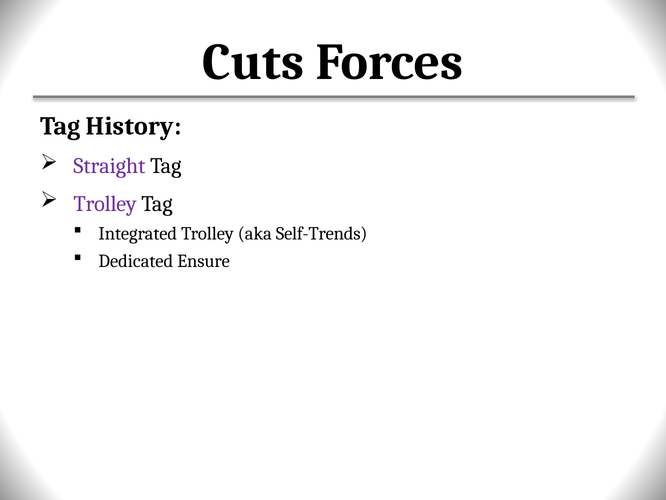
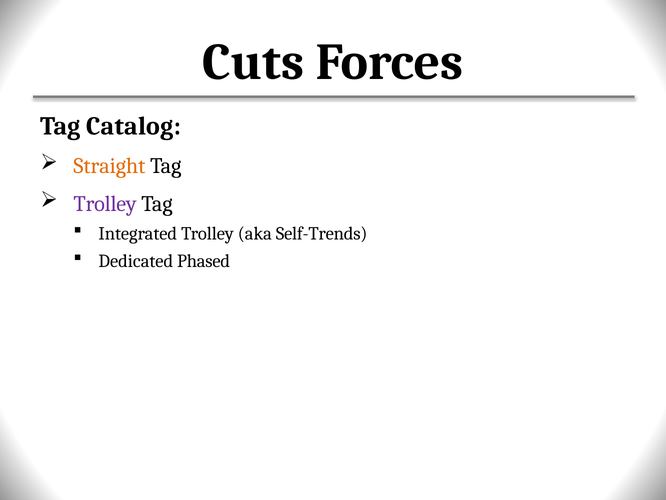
History: History -> Catalog (134, 126)
Straight colour: purple -> orange (109, 166)
Ensure: Ensure -> Phased (204, 261)
